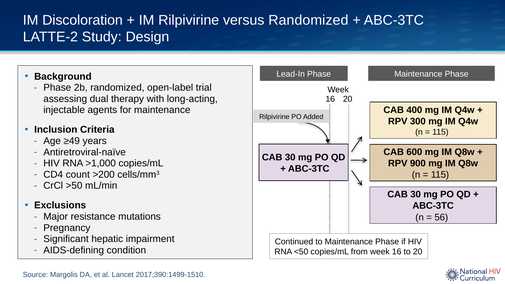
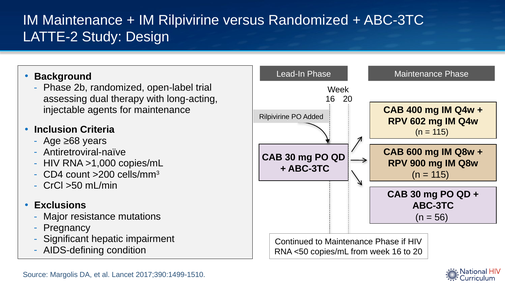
IM Discoloration: Discoloration -> Maintenance (83, 20)
300: 300 -> 602 (418, 122)
≥49: ≥49 -> ≥68 (72, 141)
